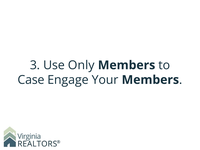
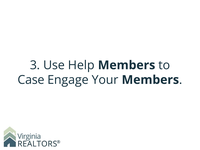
Only: Only -> Help (81, 65)
